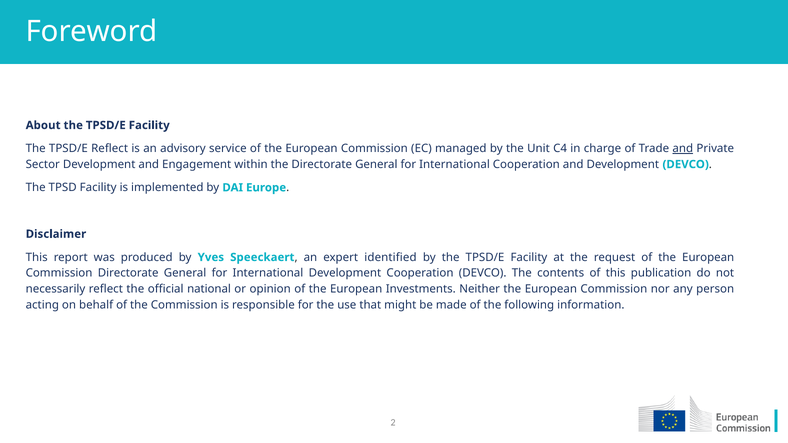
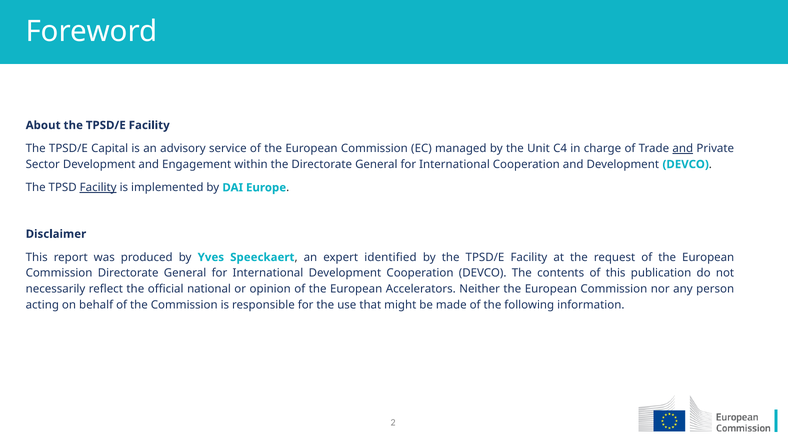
TPSD/E Reflect: Reflect -> Capital (110, 149)
Facility underline: none -> present (98, 188)
Investments: Investments -> Accelerators (421, 289)
